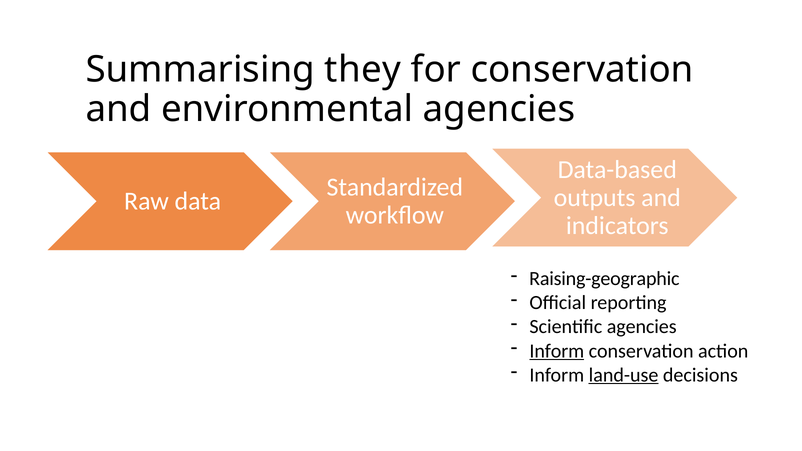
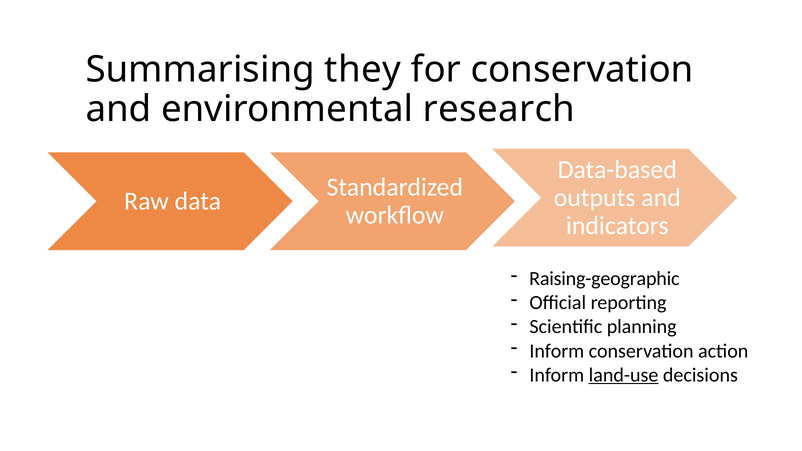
environmental agencies: agencies -> research (499, 109)
Scientific agencies: agencies -> planning (642, 327)
Inform underline: present -> none (557, 351)
